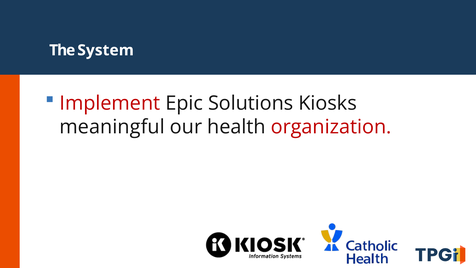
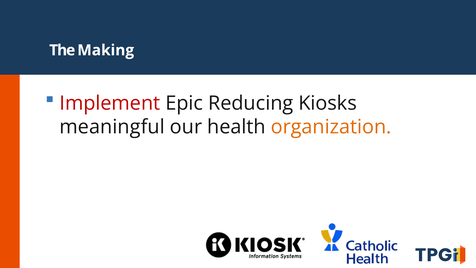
System: System -> Making (106, 50)
Solutions: Solutions -> Reducing (251, 103)
organization colour: red -> orange (331, 127)
